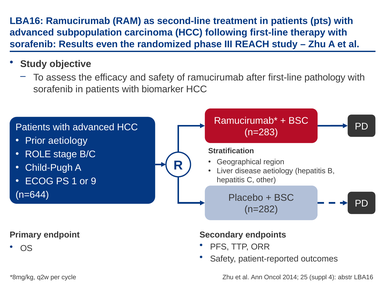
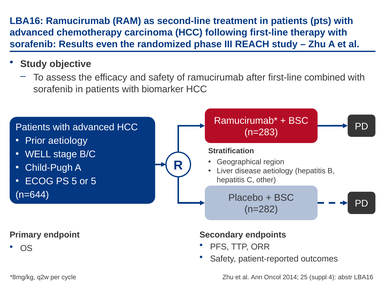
subpopulation: subpopulation -> chemotherapy (89, 33)
pathology: pathology -> combined (325, 77)
ROLE: ROLE -> WELL (38, 154)
PS 1: 1 -> 5 (74, 181)
or 9: 9 -> 5 (94, 181)
